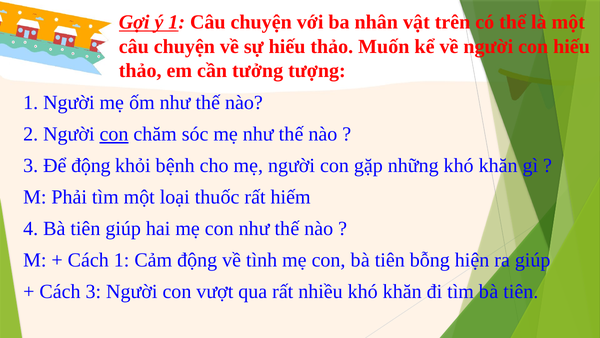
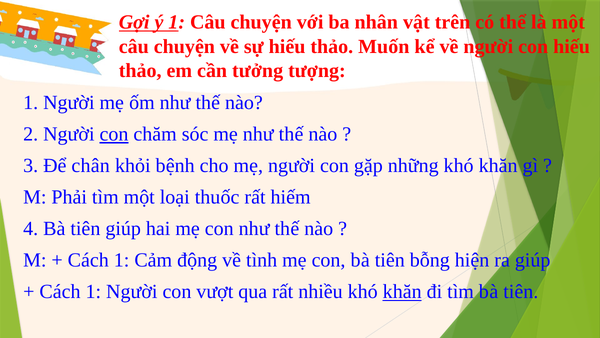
Để động: động -> chân (91, 165)
3: 3 -> 1 (93, 291)
khăn underline: none -> present (402, 291)
